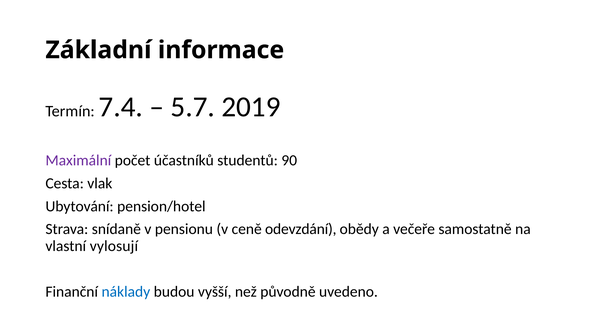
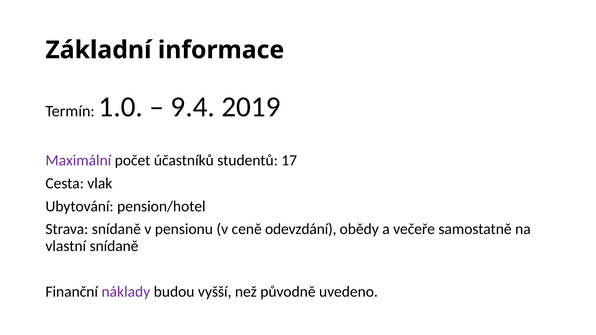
7.4: 7.4 -> 1.0 (121, 107)
5.7: 5.7 -> 9.4 (193, 107)
90: 90 -> 17 (289, 160)
vlastní vylosují: vylosují -> snídaně (114, 246)
náklady colour: blue -> purple (126, 292)
